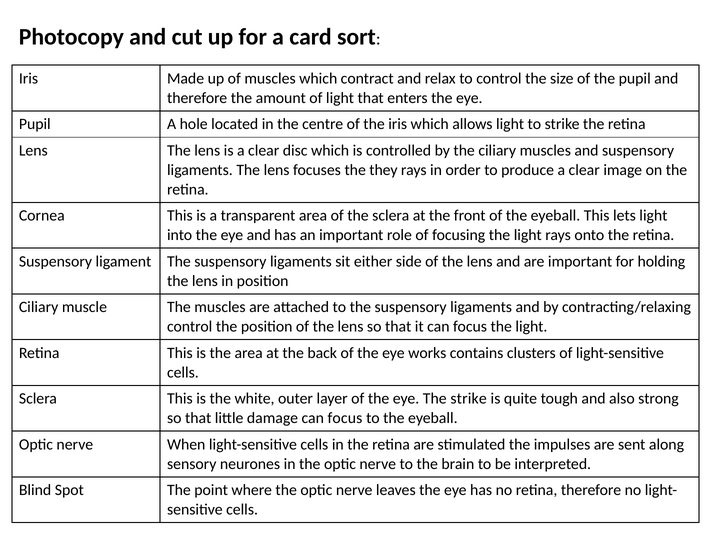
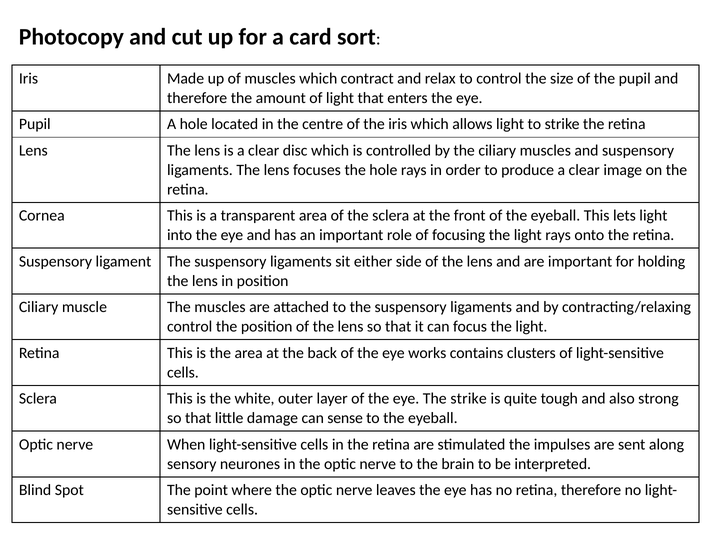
the they: they -> hole (383, 170)
damage can focus: focus -> sense (345, 418)
